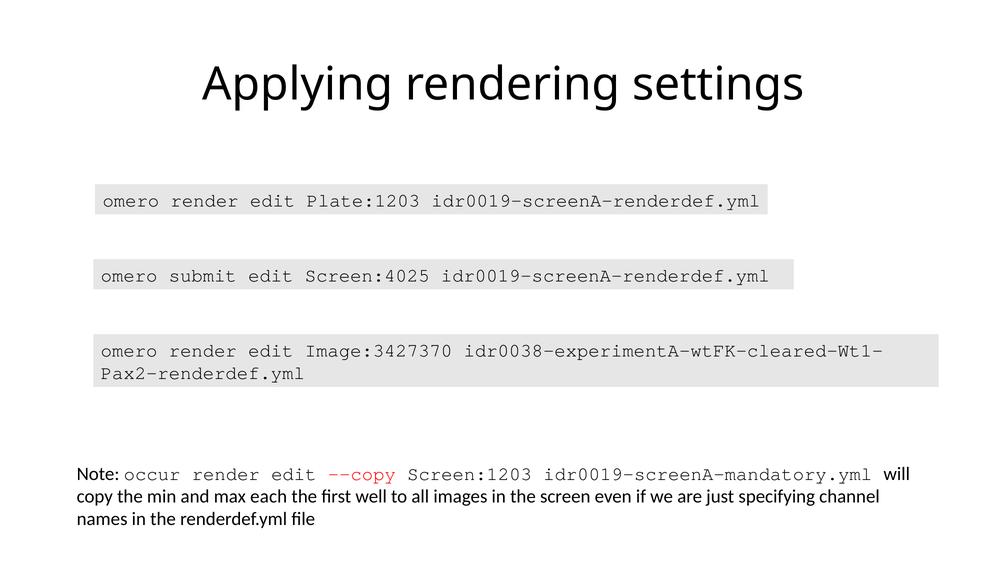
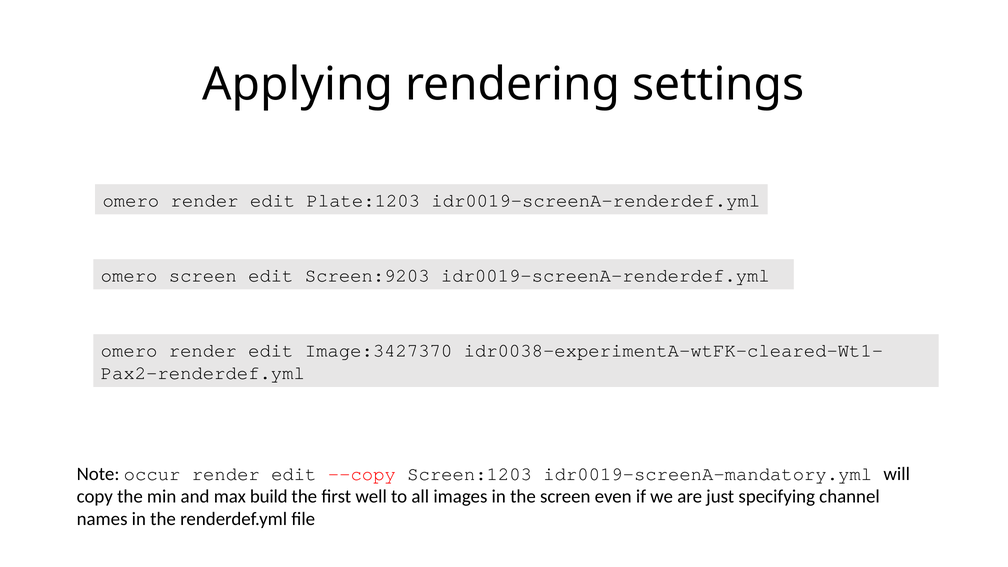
omero submit: submit -> screen (203, 276)
Screen:4025: Screen:4025 -> Screen:9203 (367, 276)
each: each -> build (269, 496)
